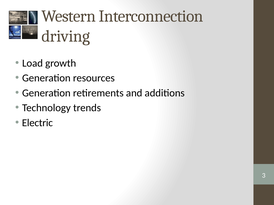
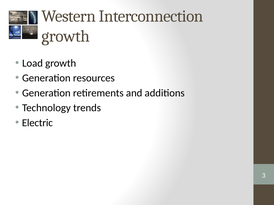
driving: driving -> growth (66, 36)
